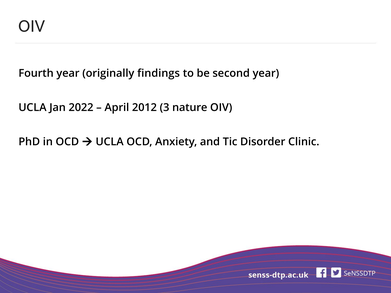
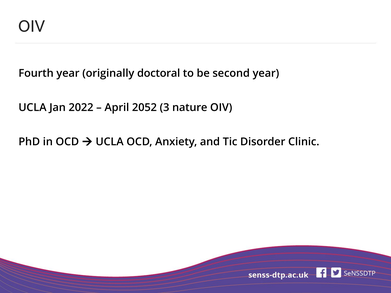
findings: findings -> doctoral (159, 73)
2012: 2012 -> 2052 (144, 108)
